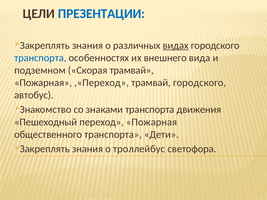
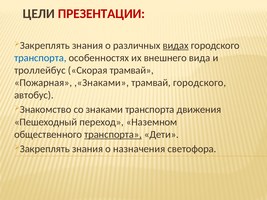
ПРЕЗЕНТАЦИИ colour: blue -> red (101, 14)
подземном: подземном -> троллейбус (40, 70)
,«Переход: ,«Переход -> ,«Знаками (102, 83)
переход Пожарная: Пожарная -> Наземном (152, 122)
транспорта underline: none -> present (113, 135)
троллейбус: троллейбус -> назначения (139, 149)
